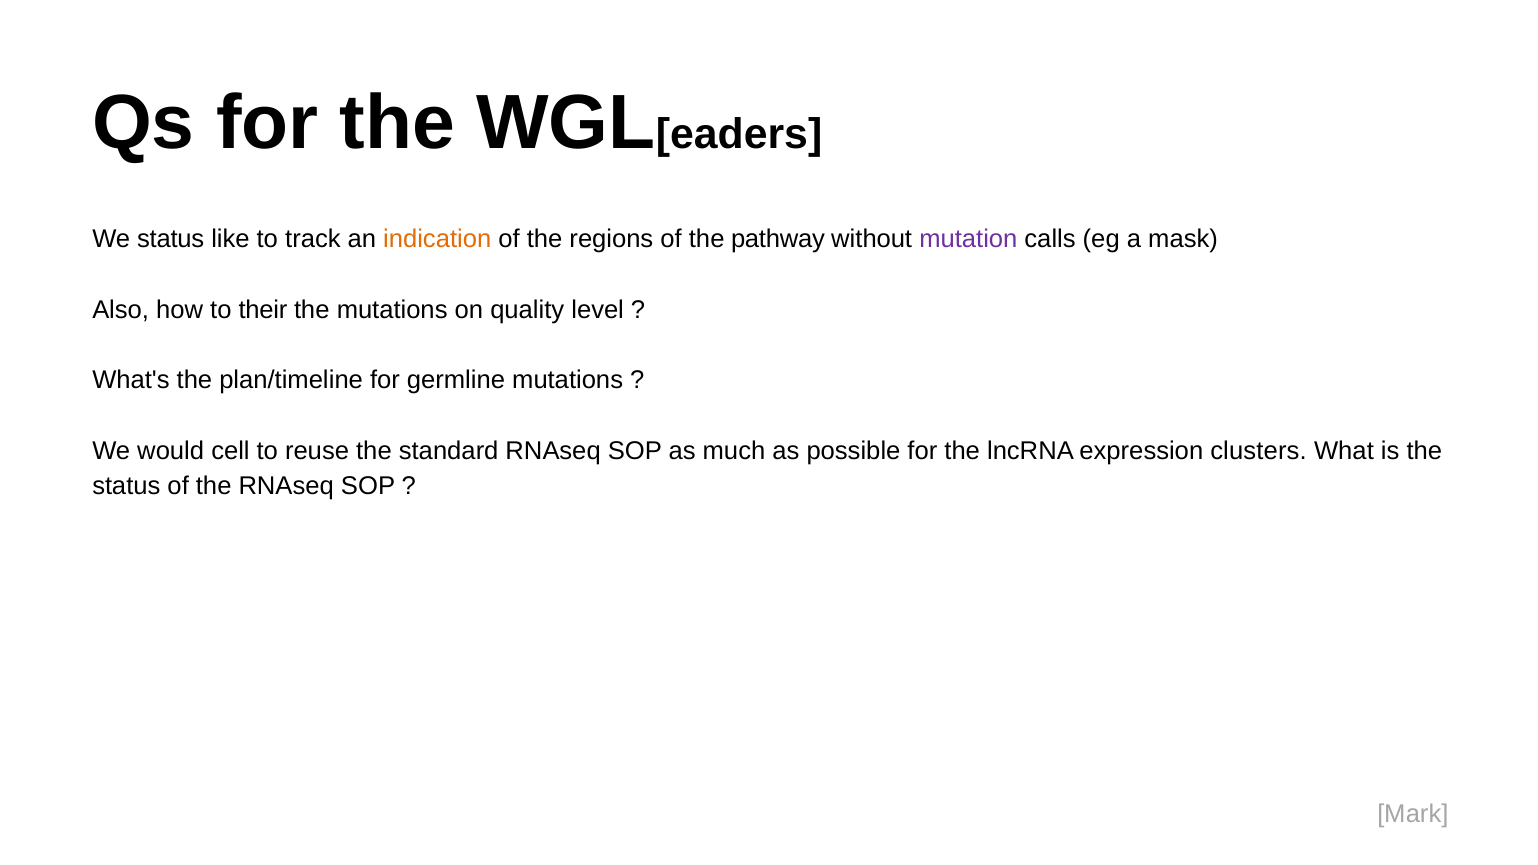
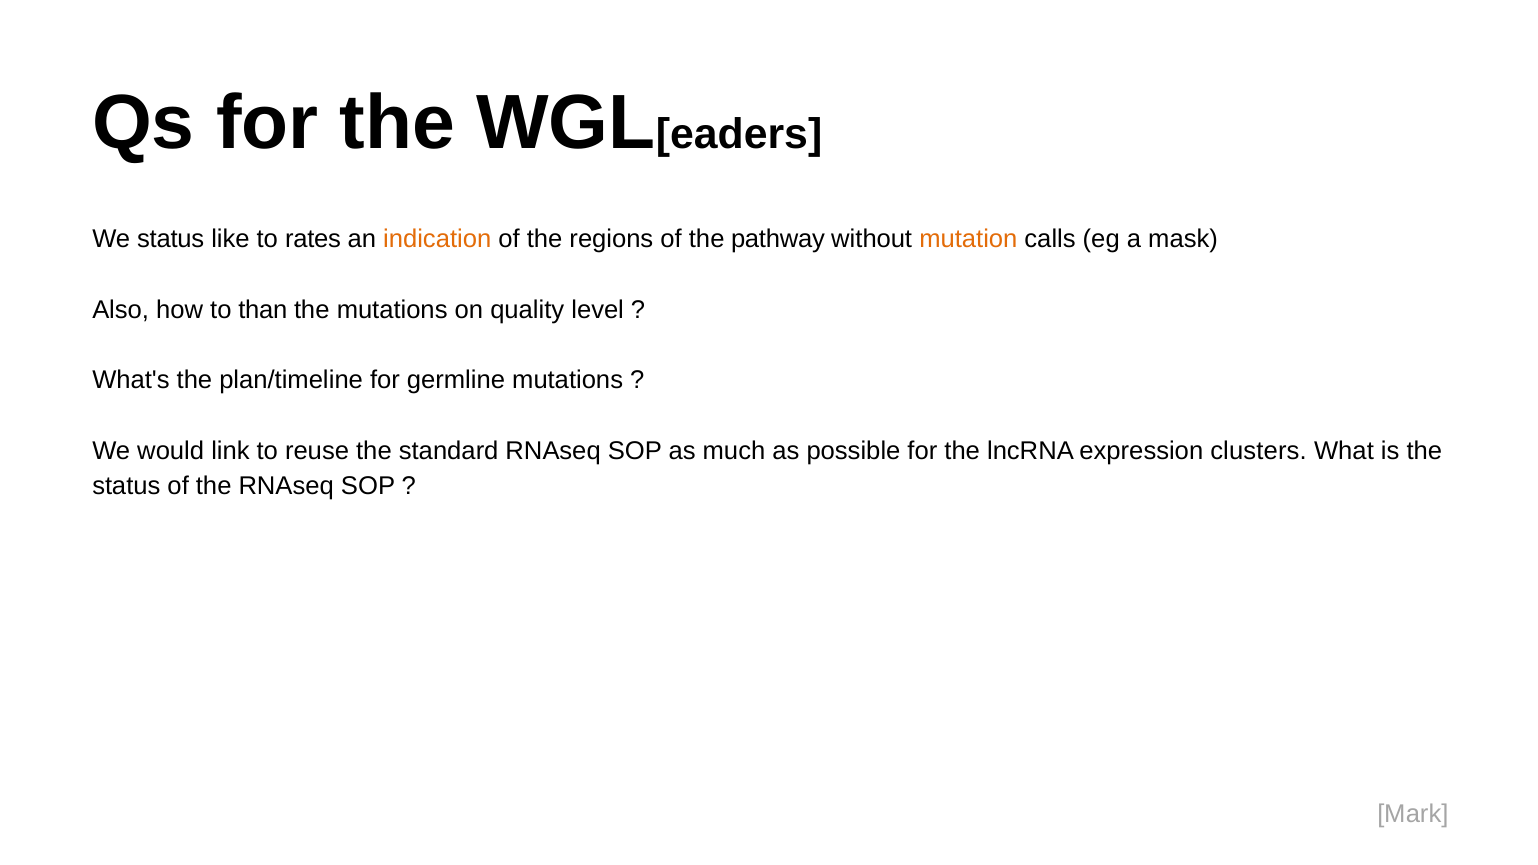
track: track -> rates (313, 239)
mutation colour: purple -> orange (968, 239)
their: their -> than (263, 310)
cell: cell -> link (230, 451)
